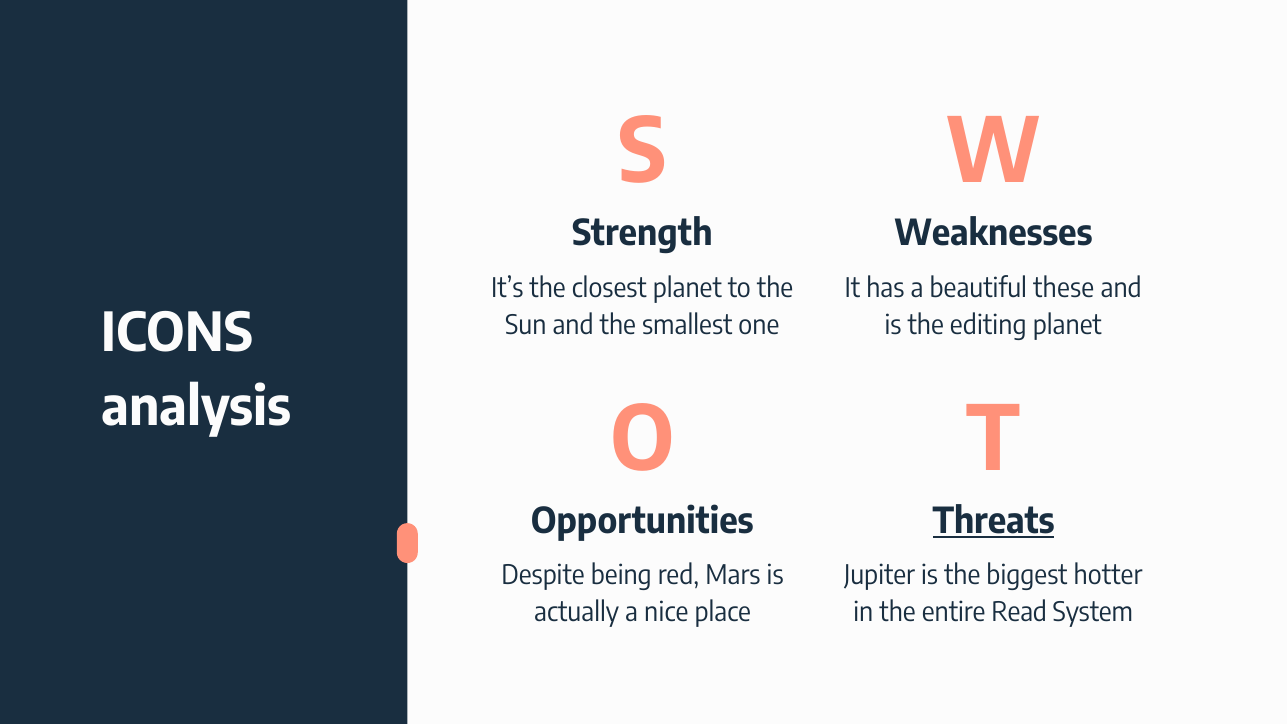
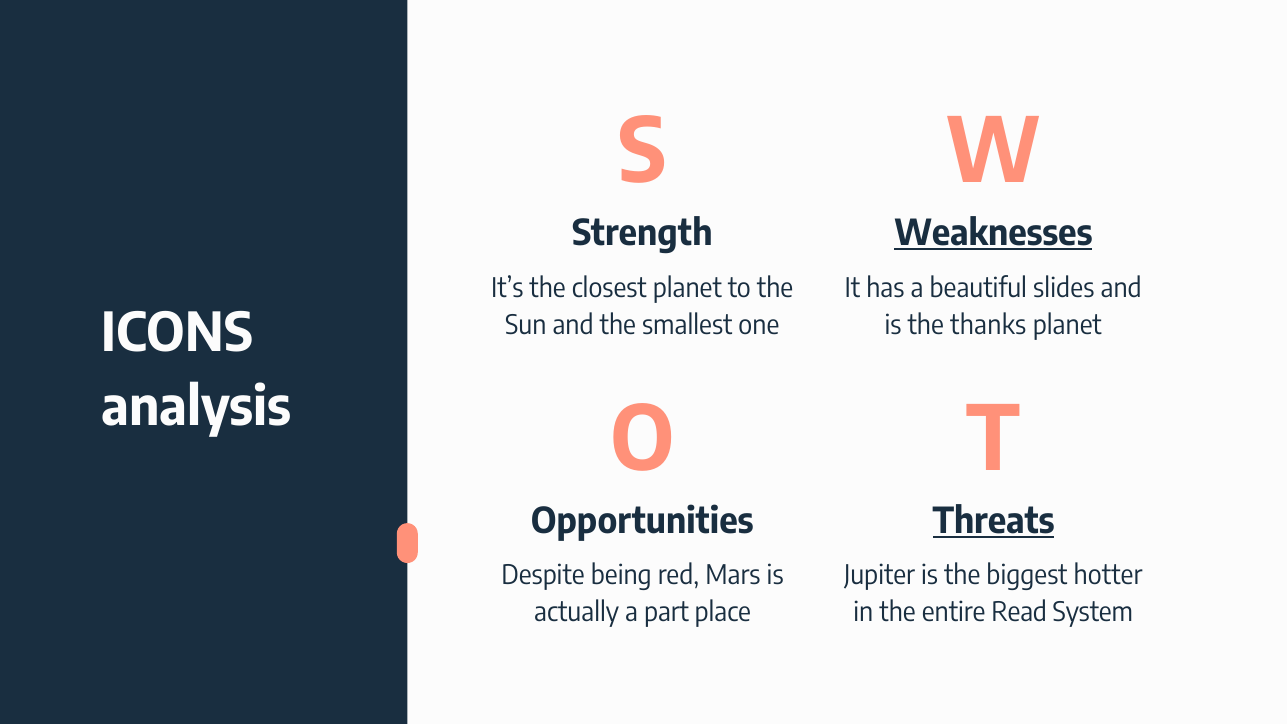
Weaknesses underline: none -> present (993, 234)
these: these -> slides (1064, 289)
editing: editing -> thanks (988, 326)
nice: nice -> part (667, 613)
